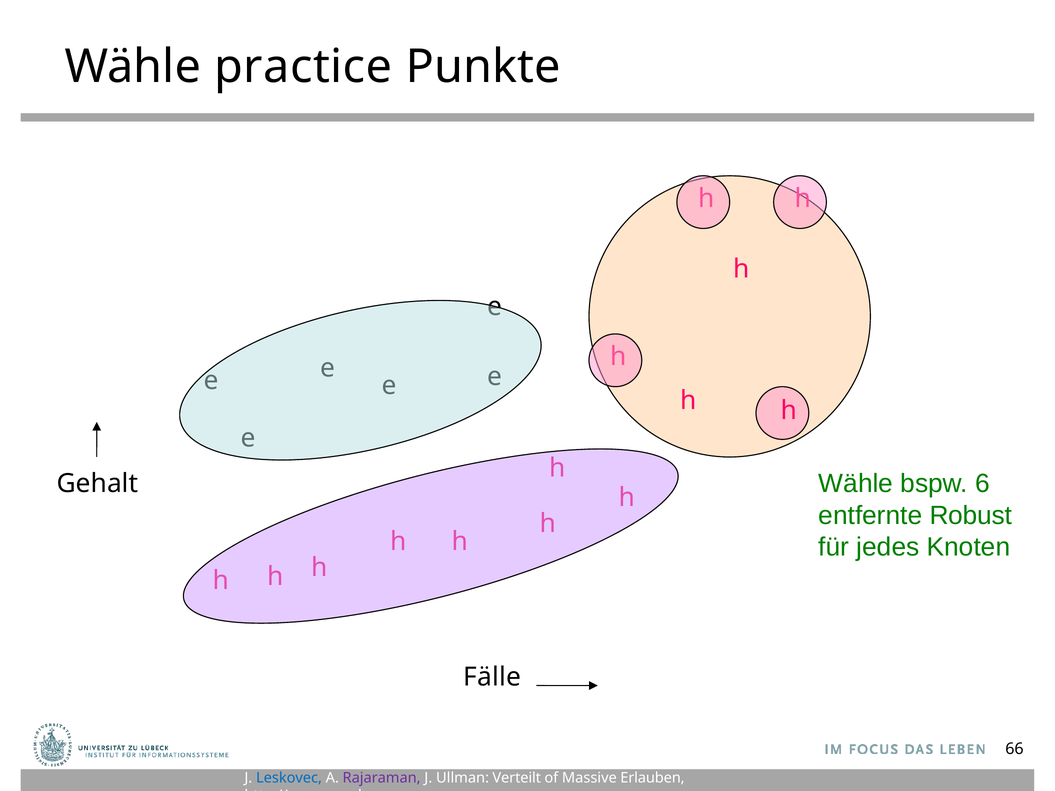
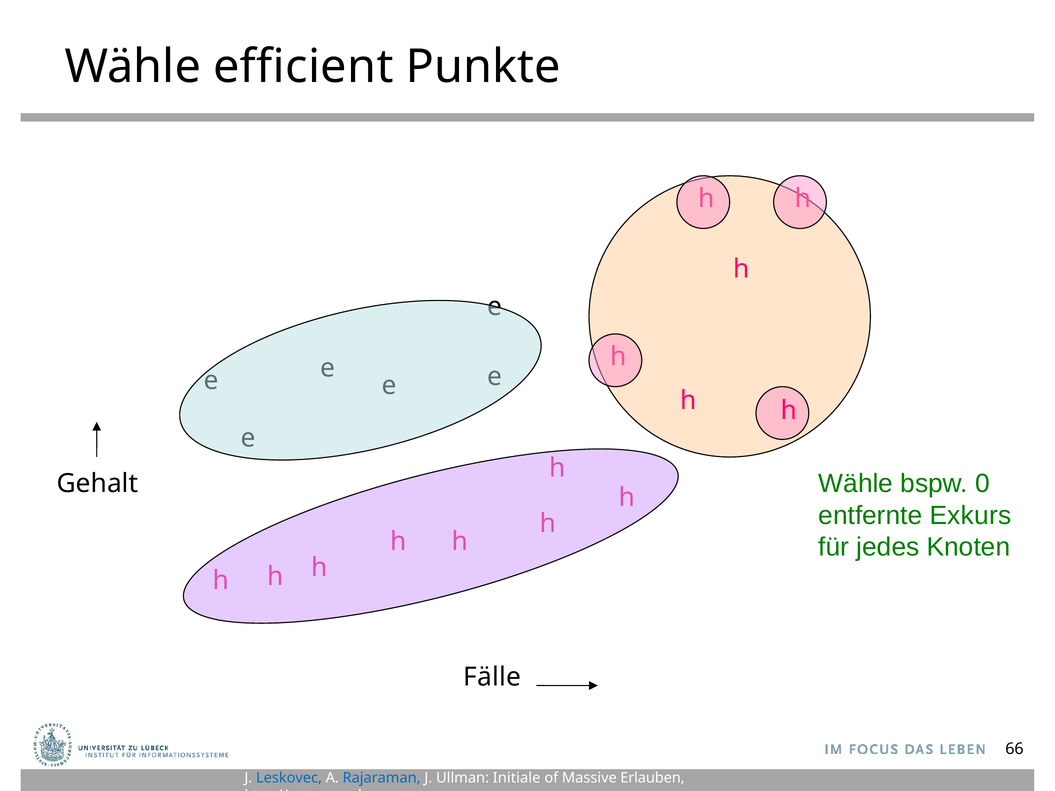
practice: practice -> efficient (303, 67)
6: 6 -> 0 (983, 484)
Robust: Robust -> Exkurs (971, 515)
Rajaraman colour: purple -> blue (382, 778)
Verteilt: Verteilt -> Initiale (517, 778)
